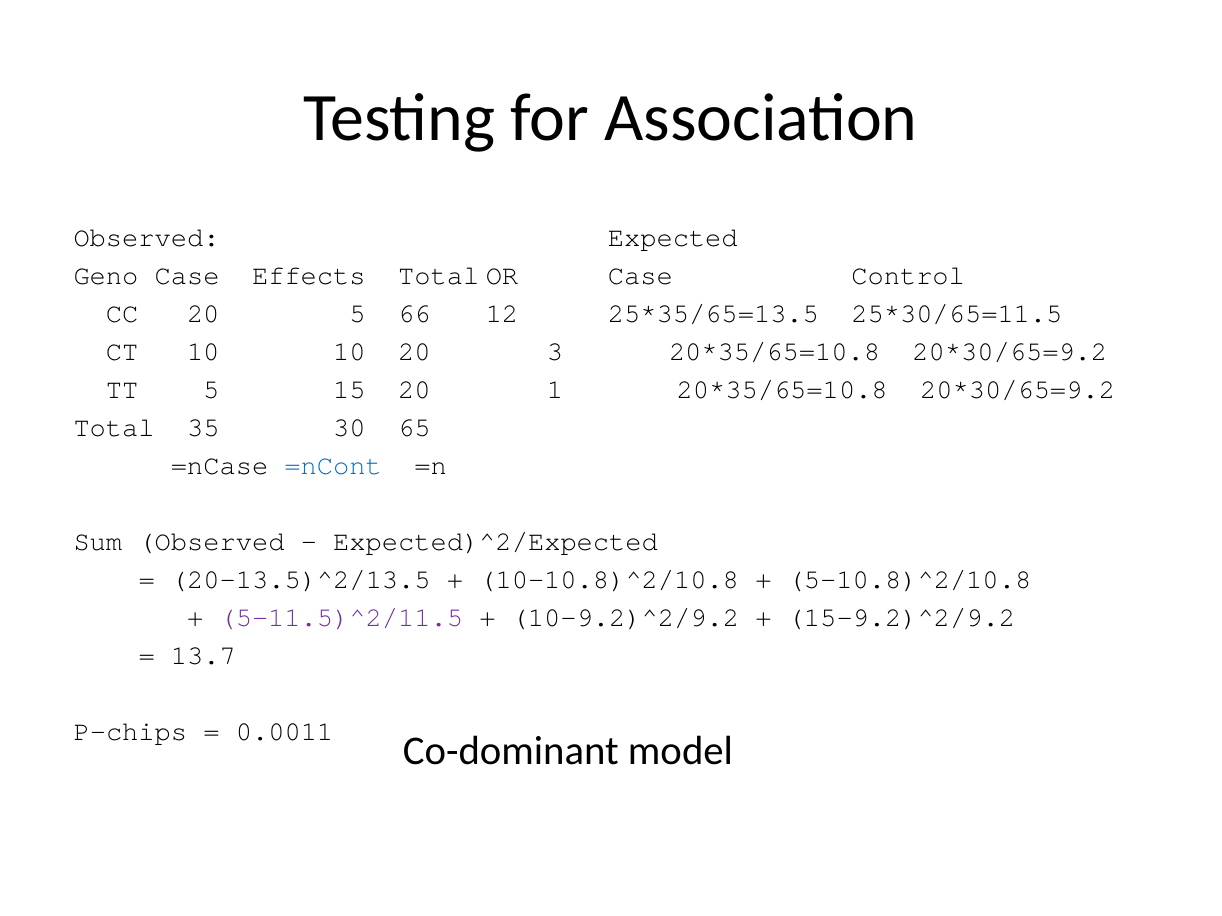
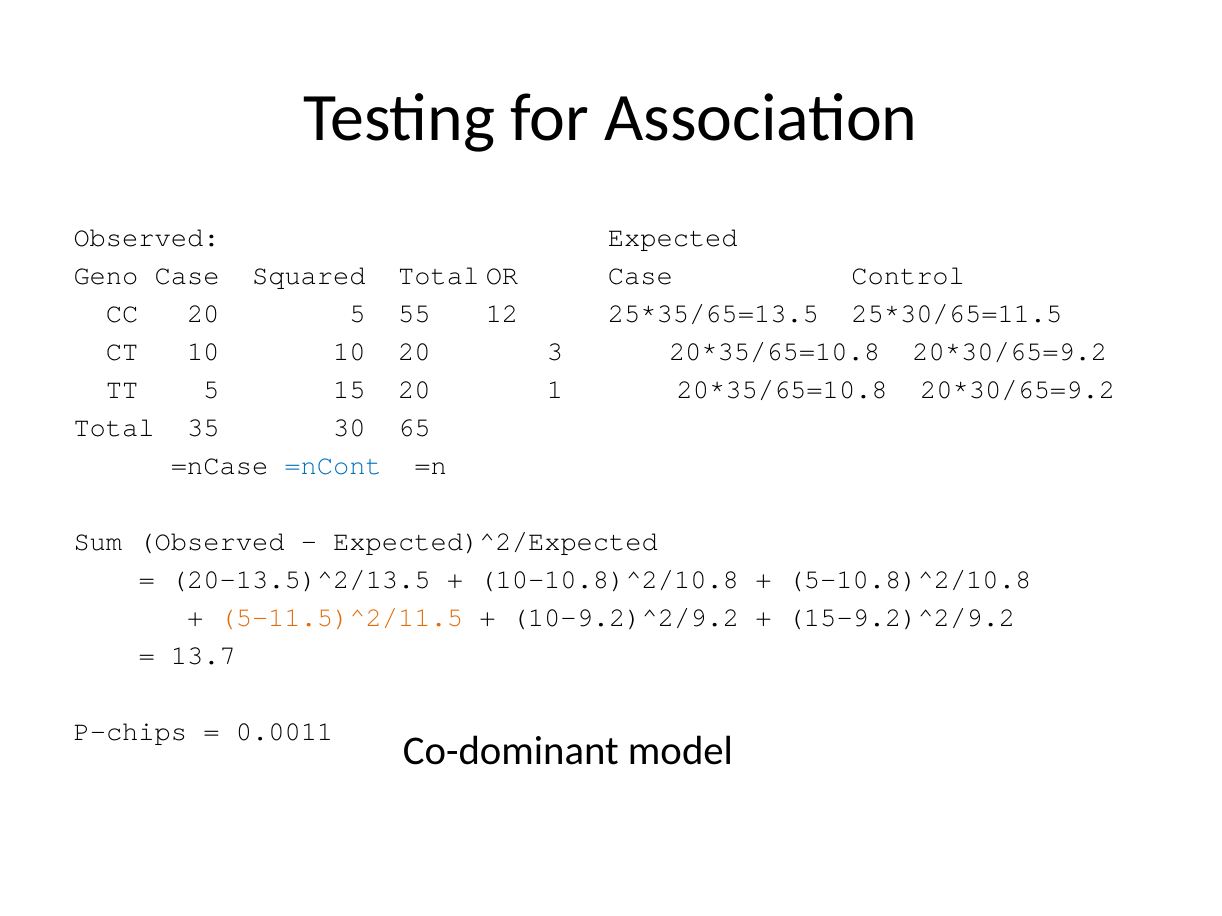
Effects: Effects -> Squared (309, 276)
66: 66 -> 55 (414, 314)
5-11.5)^2/11.5 colour: purple -> orange (341, 618)
